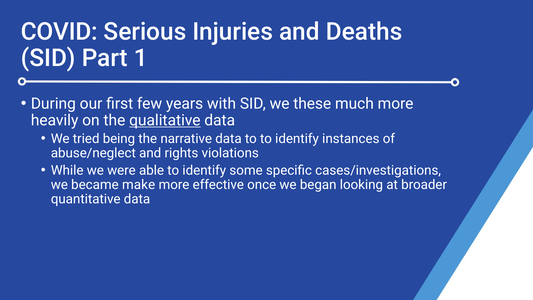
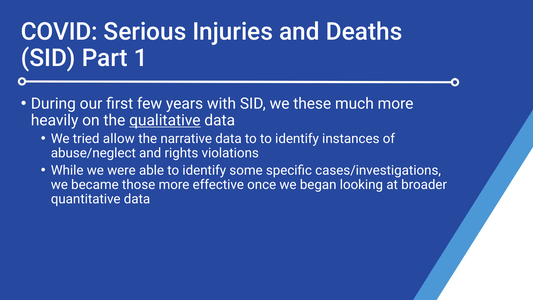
being: being -> allow (119, 139)
make: make -> those (139, 185)
